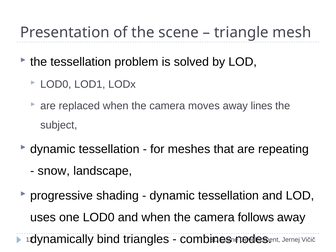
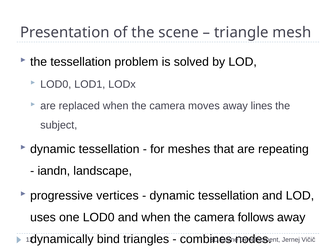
snow: snow -> iandn (54, 171)
shading: shading -> vertices (117, 196)
